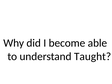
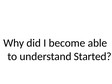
Taught: Taught -> Started (93, 56)
